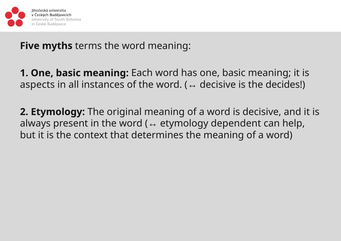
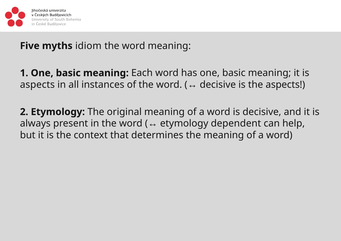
terms: terms -> idiom (88, 46)
the decides: decides -> aspects (285, 85)
